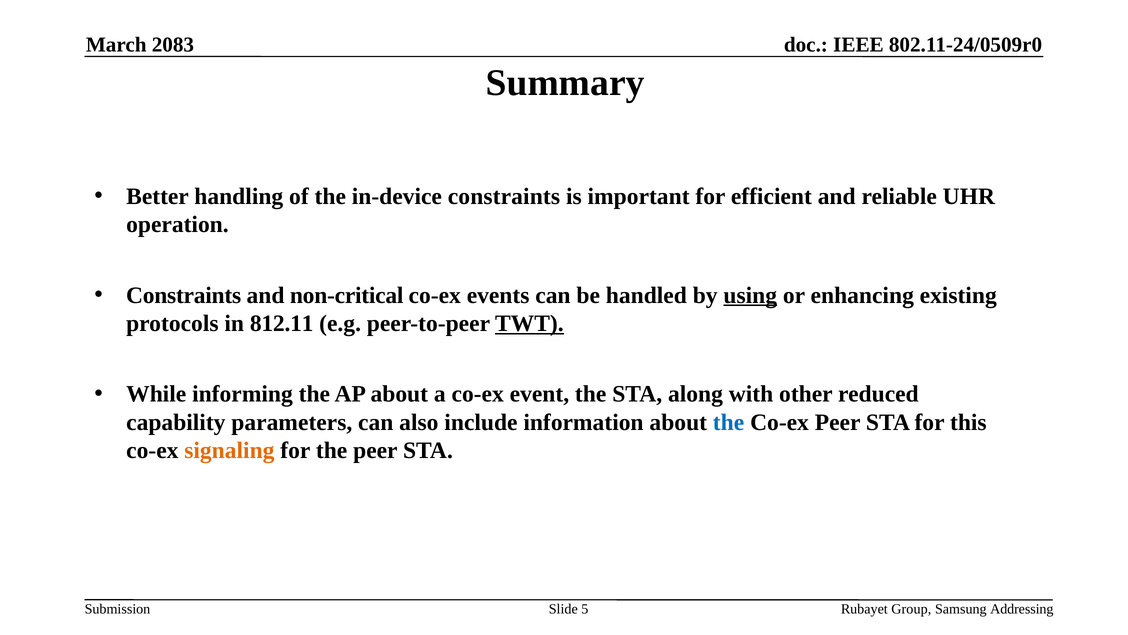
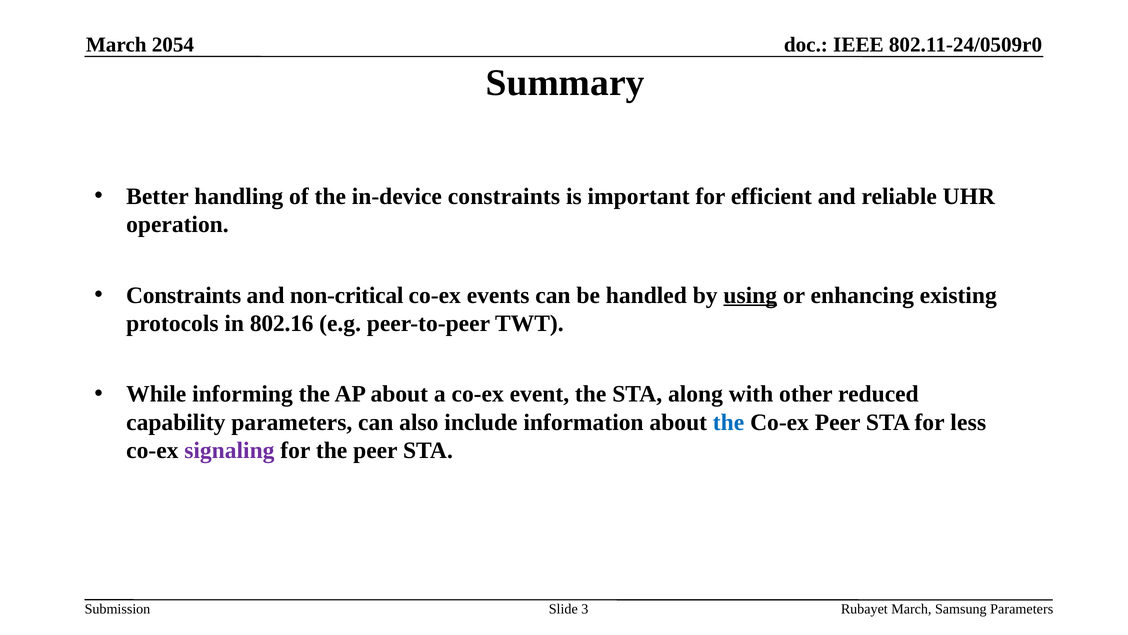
2083: 2083 -> 2054 (173, 45)
812.11: 812.11 -> 802.16 (282, 323)
TWT underline: present -> none (529, 323)
this: this -> less (968, 422)
signaling colour: orange -> purple (229, 450)
5: 5 -> 3 (585, 609)
Rubayet Group: Group -> March (911, 609)
Samsung Addressing: Addressing -> Parameters (1022, 609)
